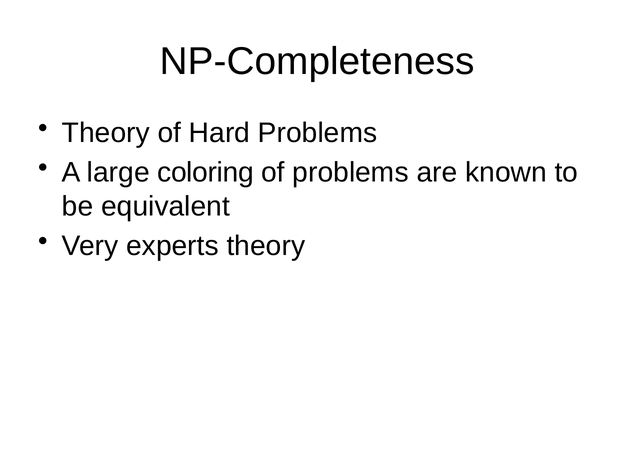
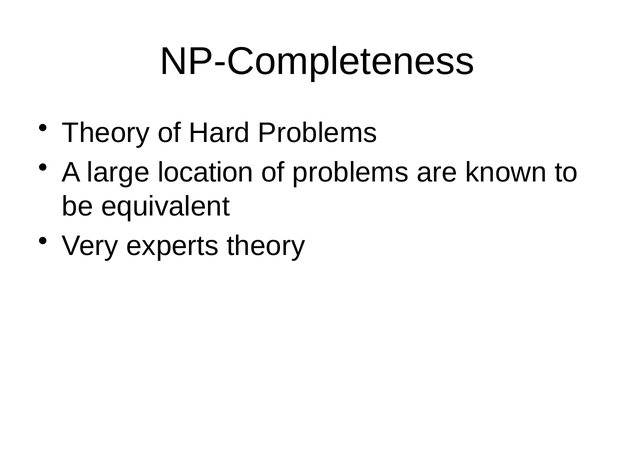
coloring: coloring -> location (206, 173)
